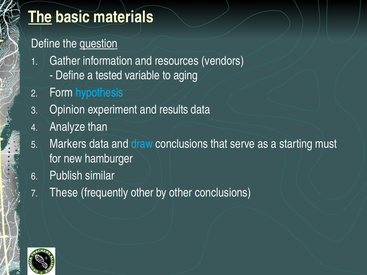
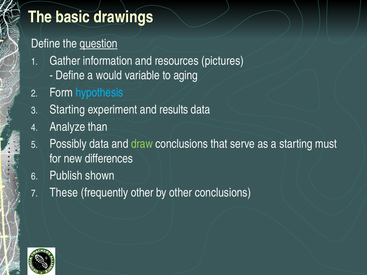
The underline: present -> none (40, 17)
materials: materials -> drawings (123, 17)
vendors: vendors -> pictures (223, 61)
tested: tested -> would (109, 75)
Opinion: Opinion -> Starting (67, 110)
Markers: Markers -> Possibly (68, 144)
draw colour: light blue -> light green (142, 144)
hamburger: hamburger -> differences (109, 159)
similar: similar -> shown (100, 176)
